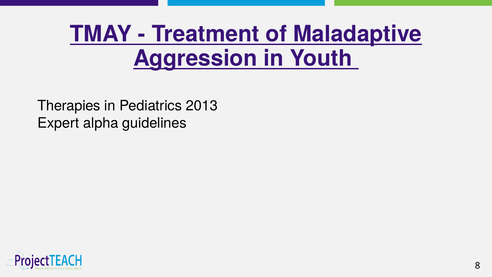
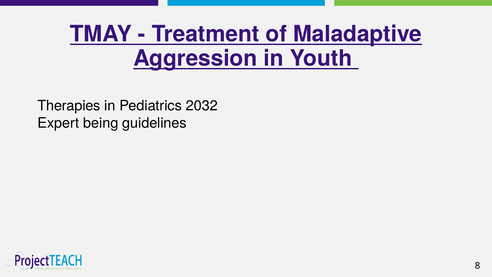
2013: 2013 -> 2032 (202, 106)
alpha: alpha -> being (101, 123)
